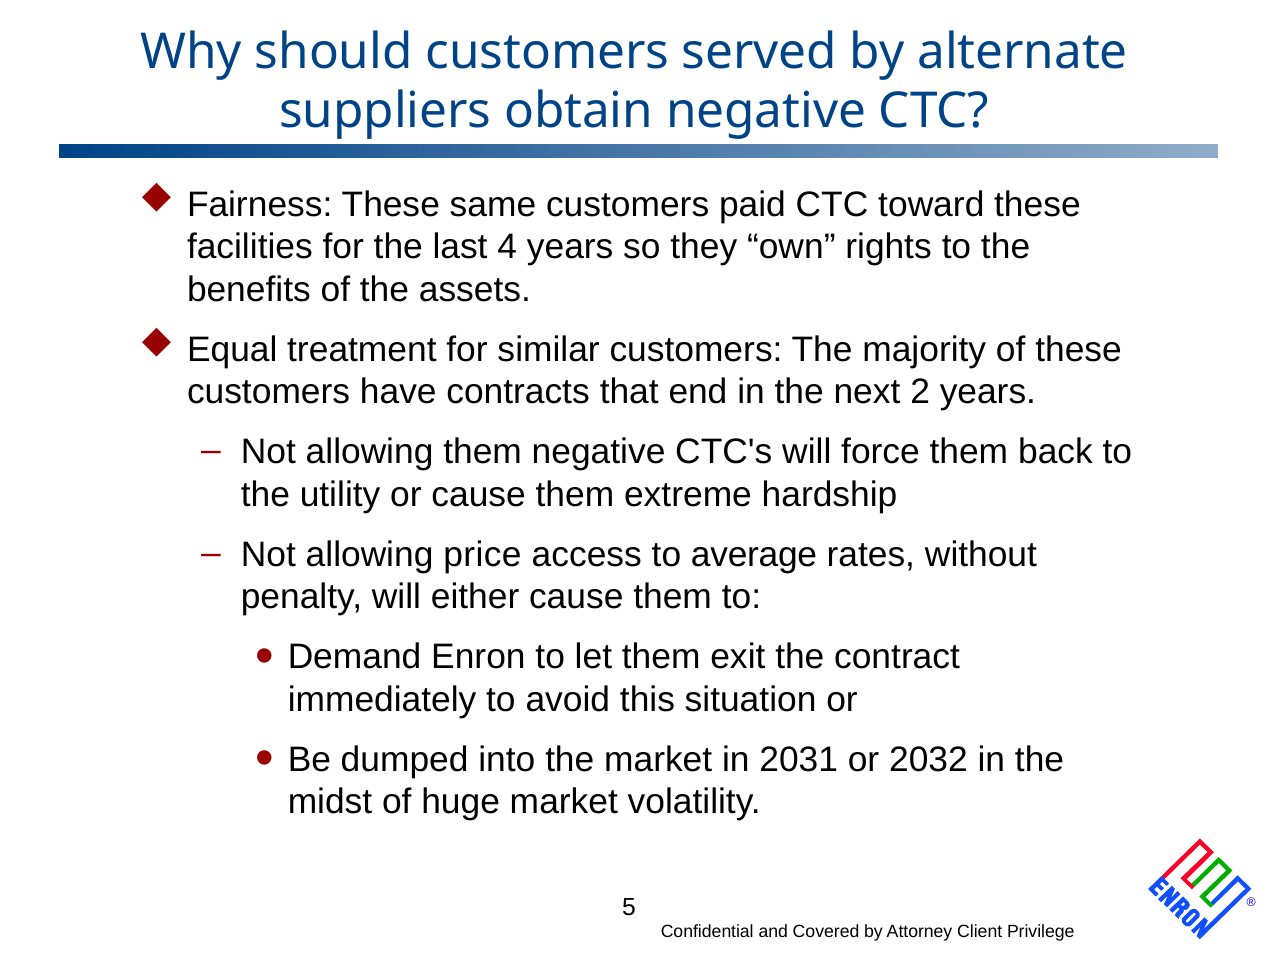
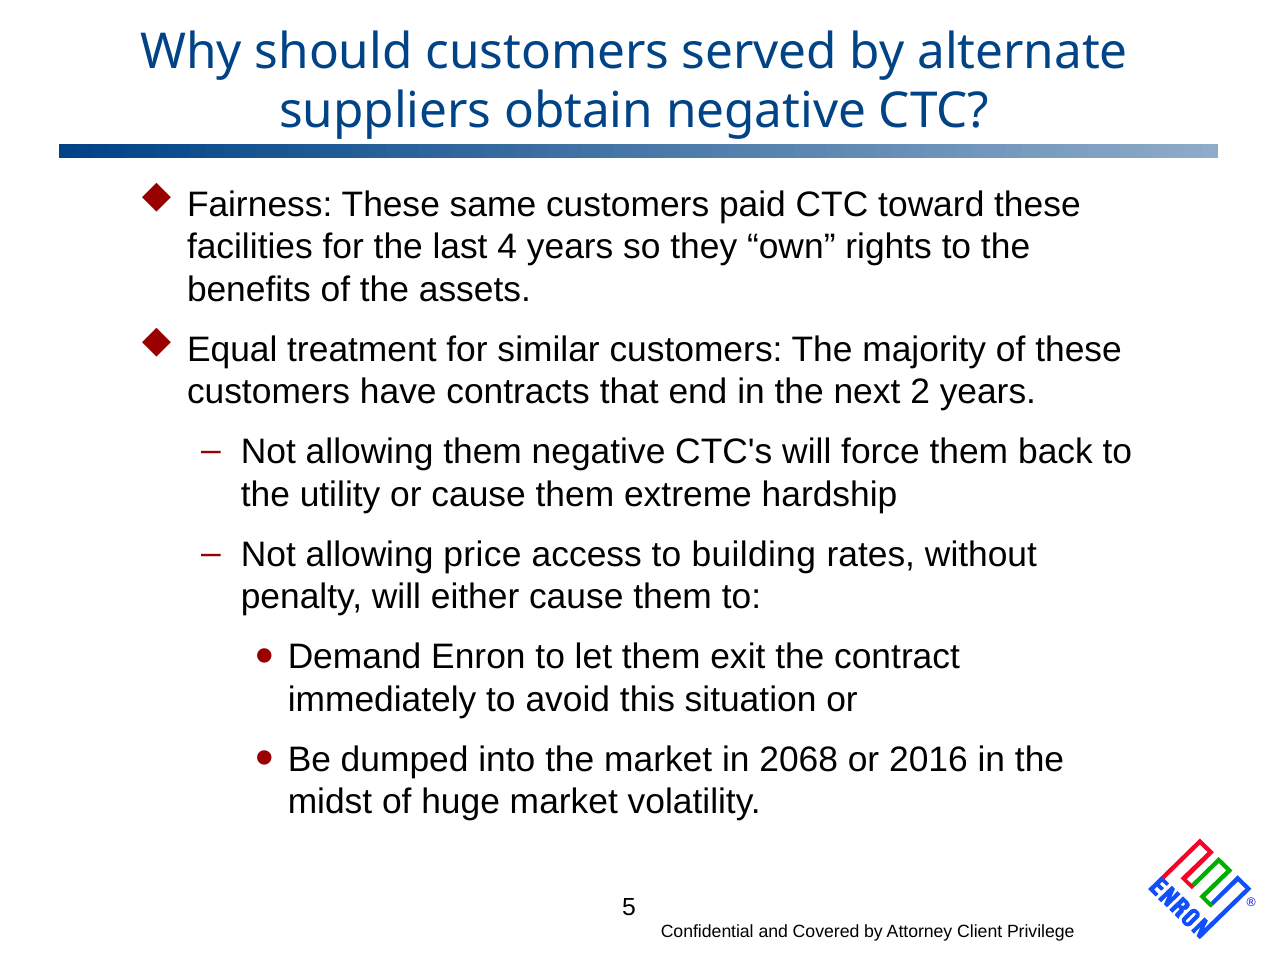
average: average -> building (754, 555)
2031: 2031 -> 2068 (799, 760)
2032: 2032 -> 2016 (928, 760)
